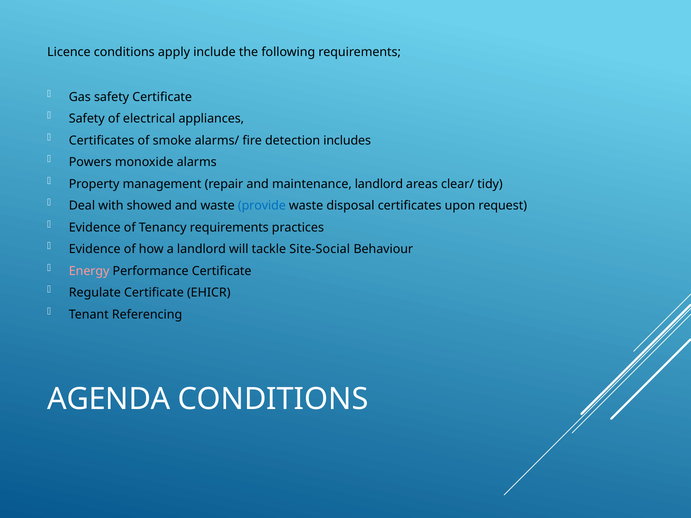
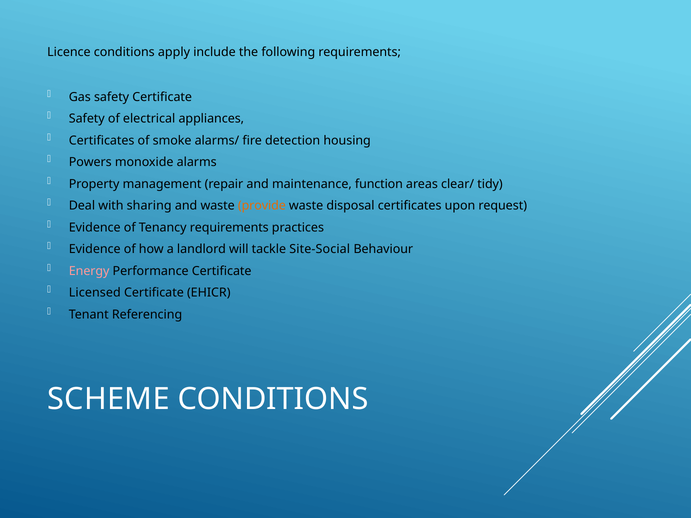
includes: includes -> housing (347, 141)
maintenance landlord: landlord -> function (379, 184)
showed: showed -> sharing (149, 206)
provide colour: blue -> orange (262, 206)
Regulate: Regulate -> Licensed (95, 293)
AGENDA: AGENDA -> SCHEME (108, 399)
